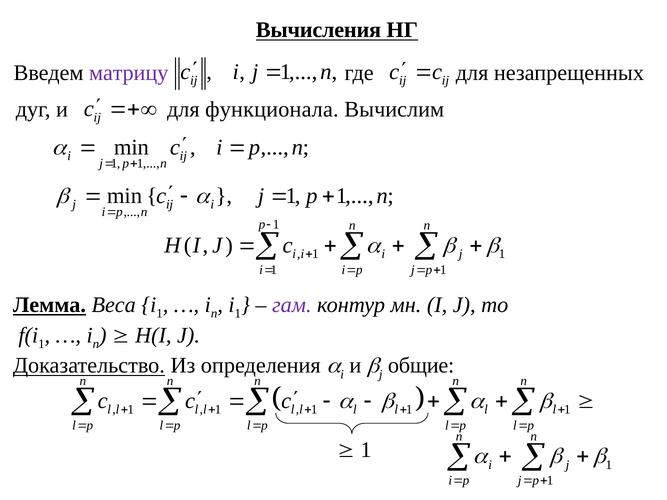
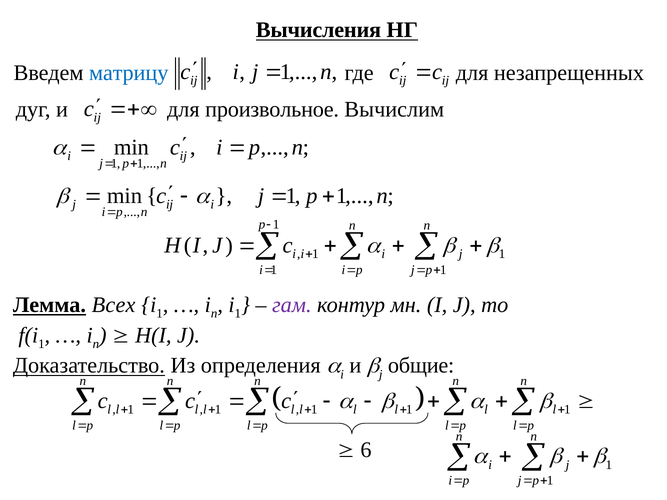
матрицу colour: purple -> blue (129, 73)
функционала: функционала -> произвольное (272, 110)
Веса: Веса -> Всех (114, 305)
1: 1 -> 6 (366, 450)
